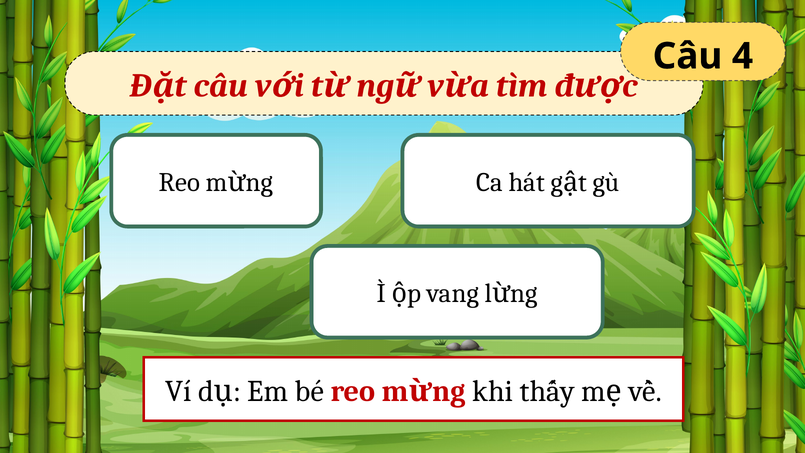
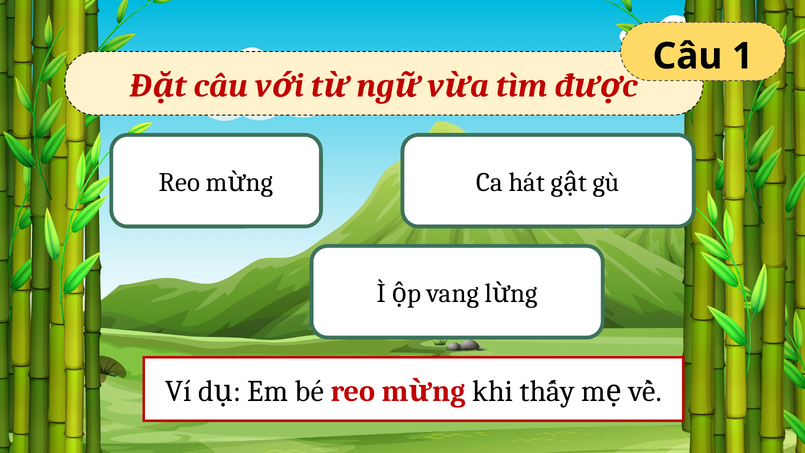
4: 4 -> 1 (743, 56)
